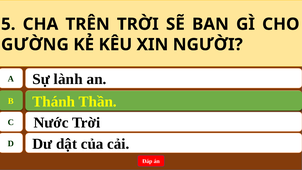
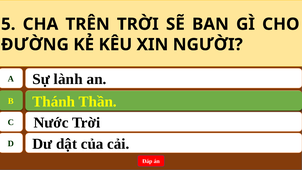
GƯỜNG: GƯỜNG -> ĐƯỜNG (35, 45)
